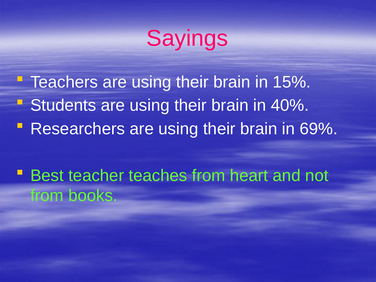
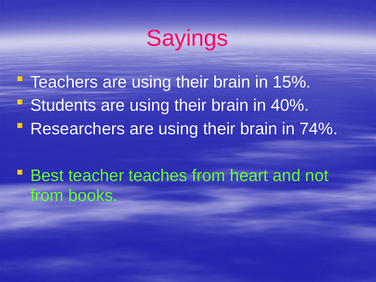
69%: 69% -> 74% (319, 129)
